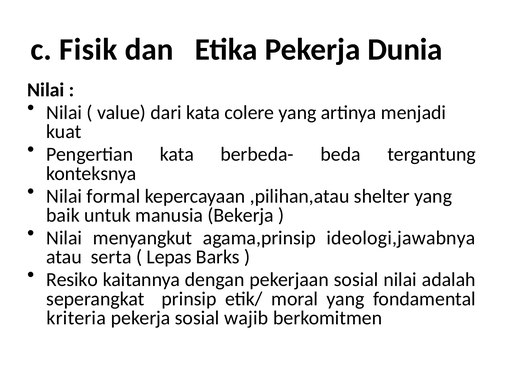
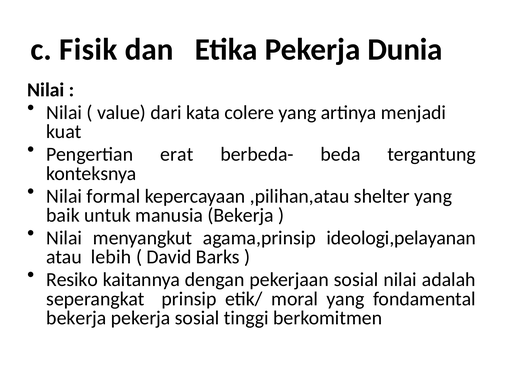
Pengertian kata: kata -> erat (177, 154)
ideologi,jawabnya: ideologi,jawabnya -> ideologi,pelayanan (401, 238)
serta: serta -> lebih (111, 257)
Lepas: Lepas -> David (169, 257)
kriteria: kriteria -> bekerja (76, 318)
wajib: wajib -> tinggi (246, 318)
